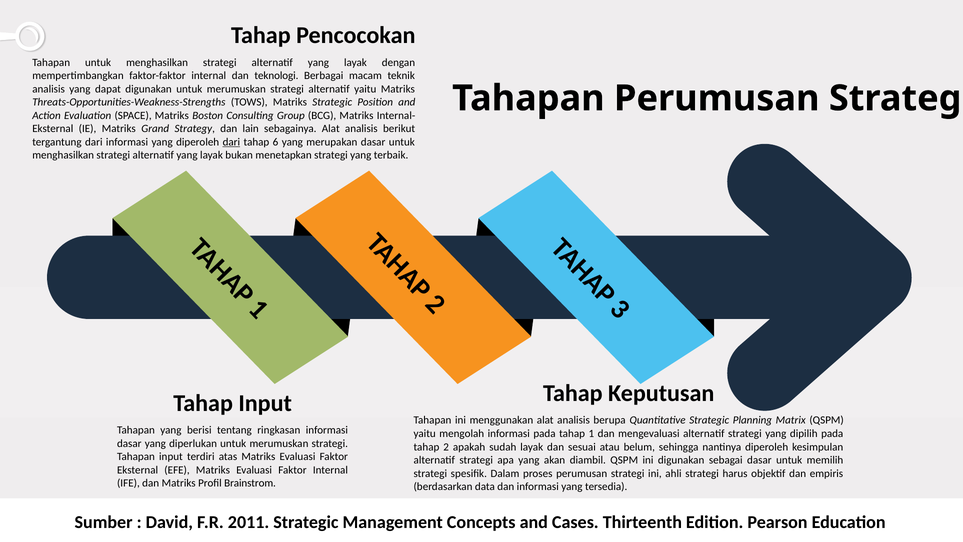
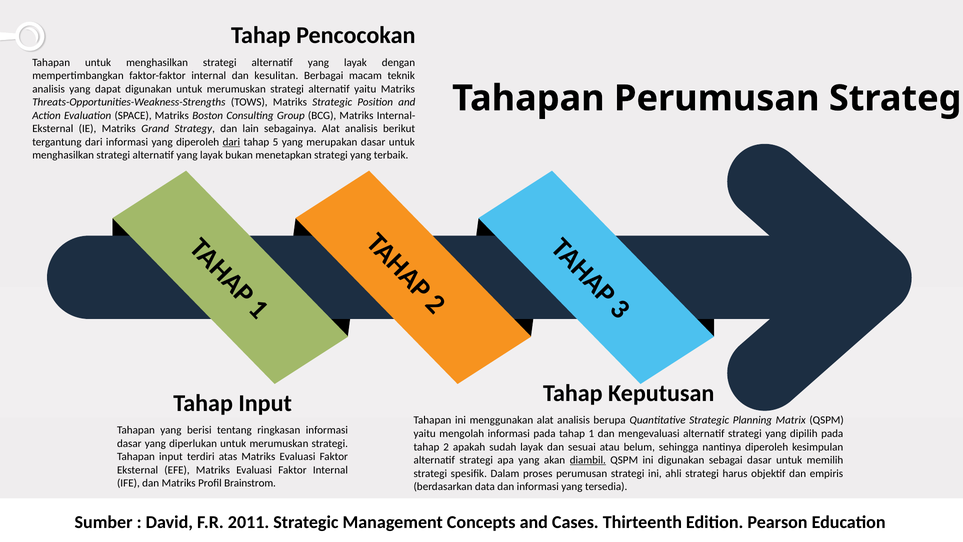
teknologi: teknologi -> kesulitan (276, 76)
6: 6 -> 5 (276, 142)
diambil underline: none -> present (588, 460)
